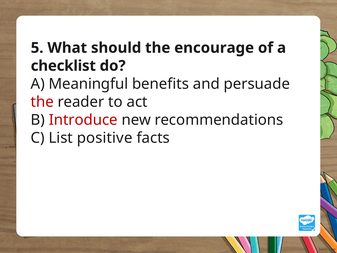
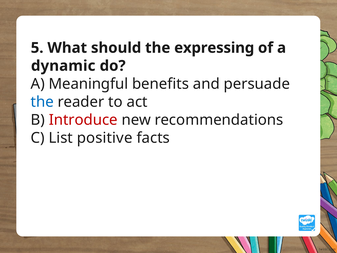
encourage: encourage -> expressing (214, 48)
checklist: checklist -> dynamic (63, 66)
the colour: red -> blue (42, 102)
